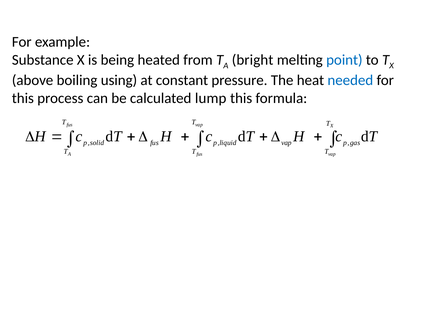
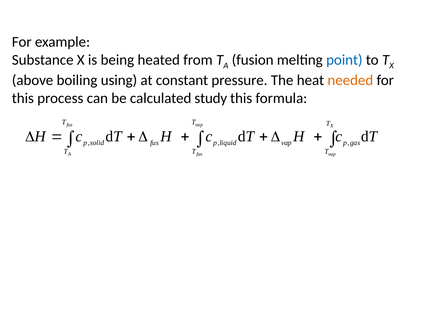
bright: bright -> fusion (253, 60)
needed colour: blue -> orange (350, 80)
lump: lump -> study (211, 98)
